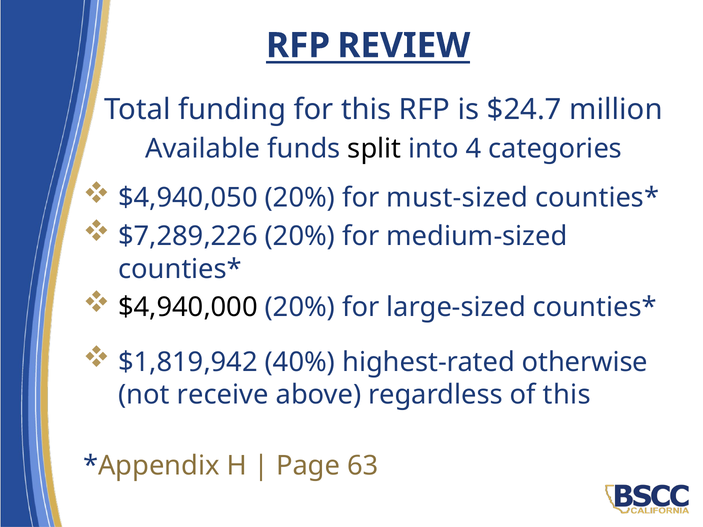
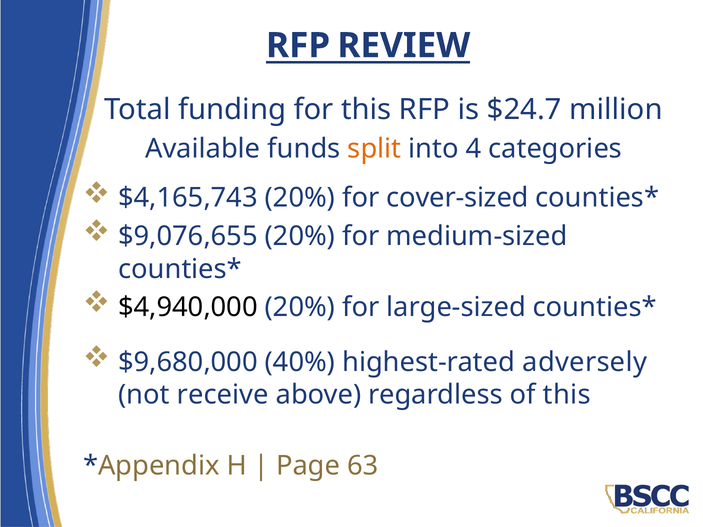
split colour: black -> orange (374, 149)
$4,940,050: $4,940,050 -> $4,165,743 (188, 198)
must-sized: must-sized -> cover-sized (457, 198)
$7,289,226: $7,289,226 -> $9,076,655 (188, 236)
$1,819,942: $1,819,942 -> $9,680,000 (188, 362)
otherwise: otherwise -> adversely (585, 362)
